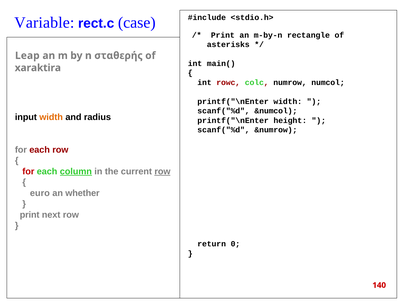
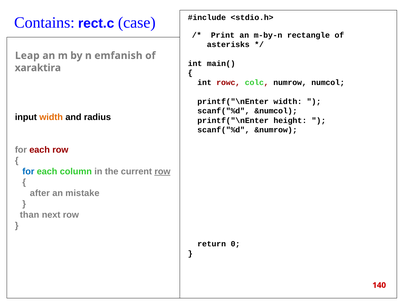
Variable: Variable -> Contains (44, 23)
σταθερής: σταθερής -> emfanish (118, 56)
for colour: red -> blue (28, 172)
column underline: present -> none (76, 172)
euro: euro -> after (40, 193)
whether: whether -> mistake (82, 193)
print: print -> than (30, 215)
